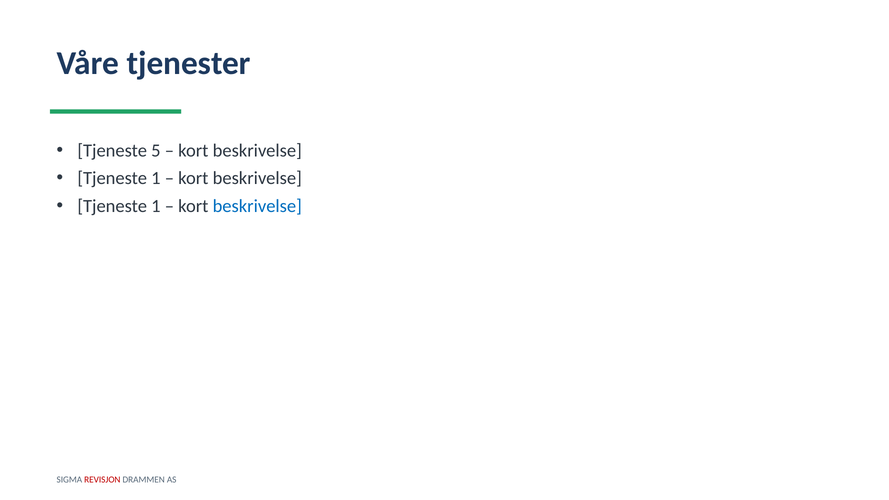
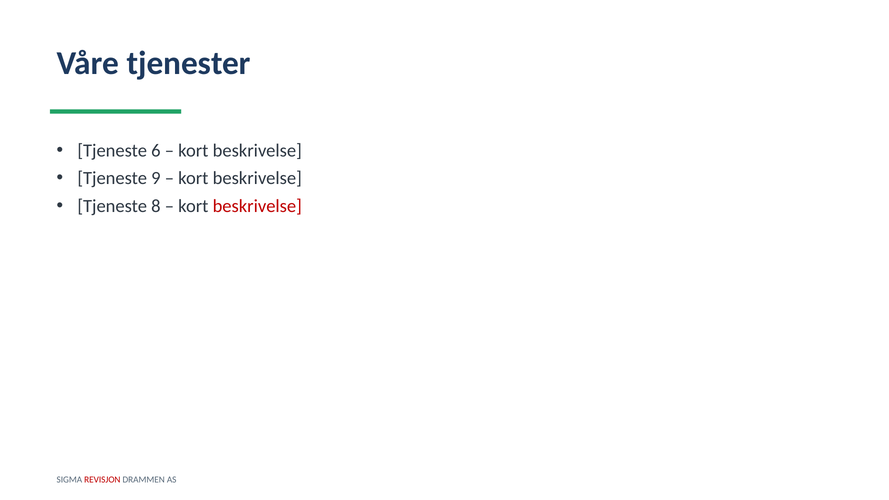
5: 5 -> 6 (156, 151)
1: 1 -> 9 (156, 178)
1: 1 -> 8 (156, 206)
beskrivelse colour: blue -> red (257, 206)
